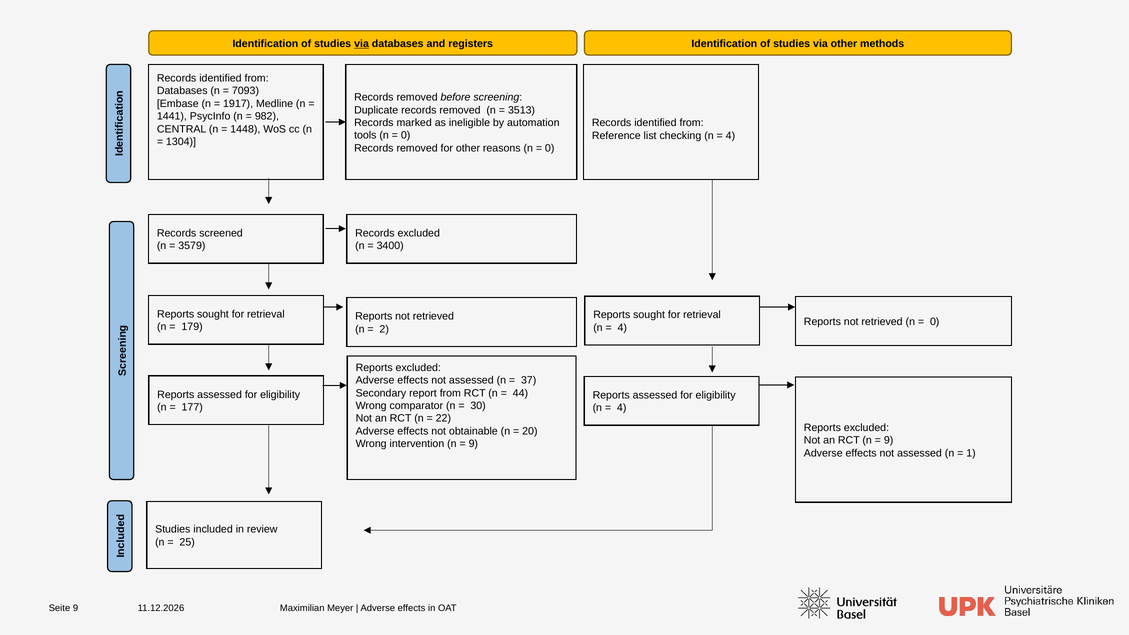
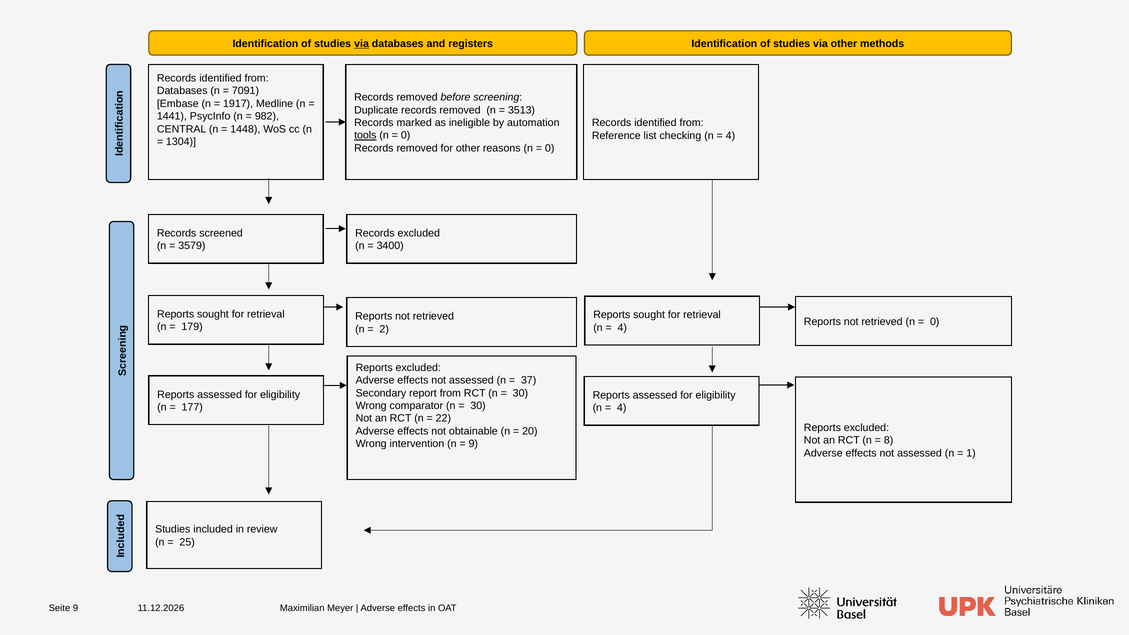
7093: 7093 -> 7091 (245, 91)
tools underline: none -> present (365, 135)
44: 44 -> 30 (520, 393)
9: 9 -> 8 (889, 440)
